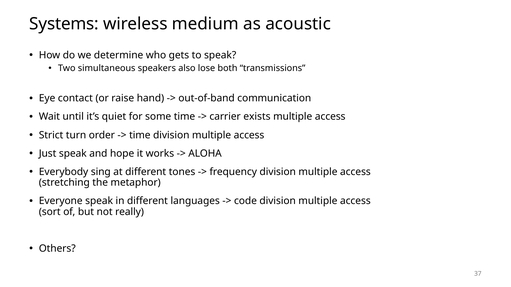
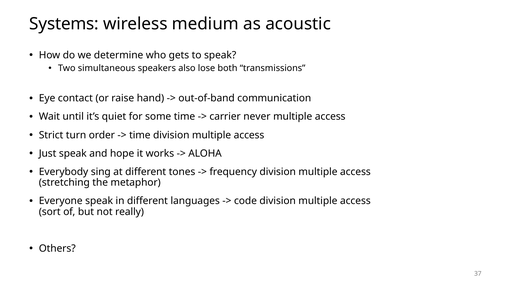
exists: exists -> never (257, 117)
